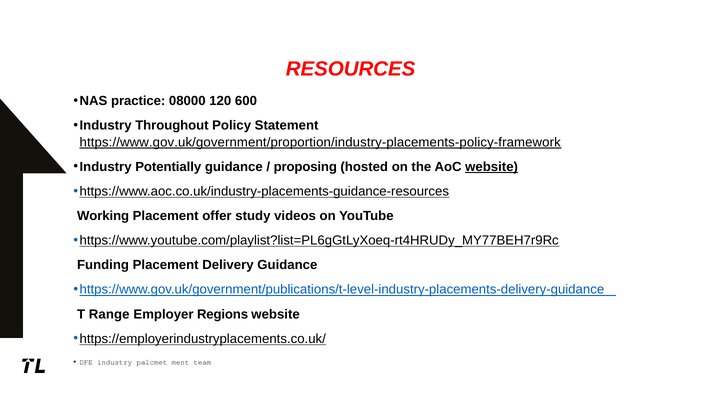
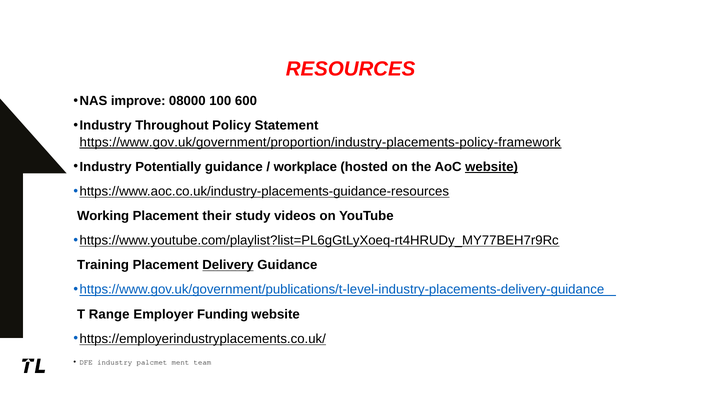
practice: practice -> improve (138, 101)
120: 120 -> 100 (220, 101)
proposing: proposing -> workplace (305, 167)
offer: offer -> their (217, 216)
Funding: Funding -> Training (103, 265)
Delivery underline: none -> present (228, 265)
Regions: Regions -> Funding (223, 314)
